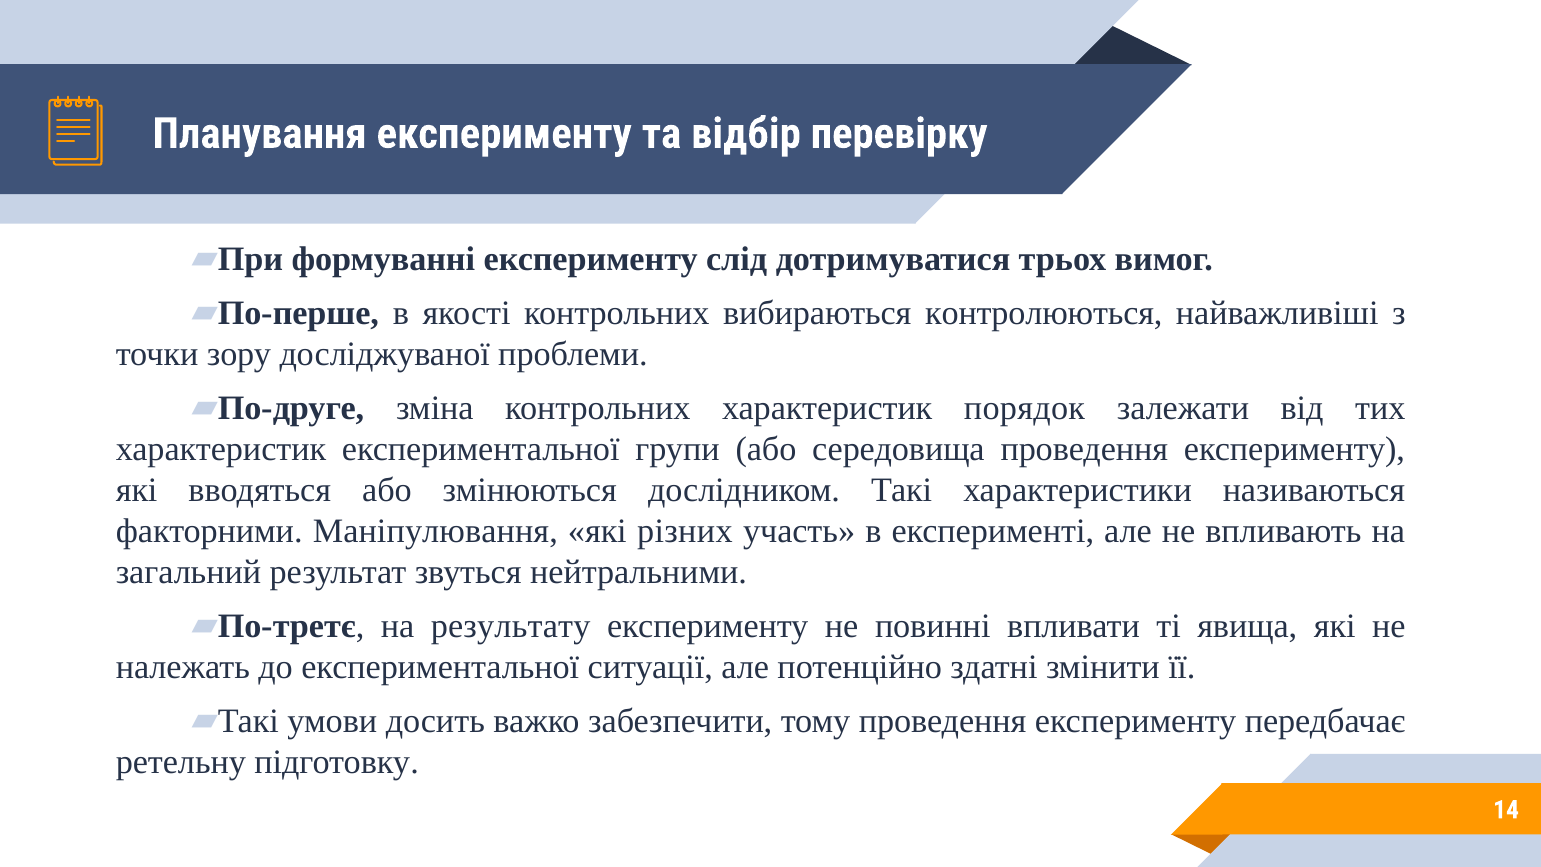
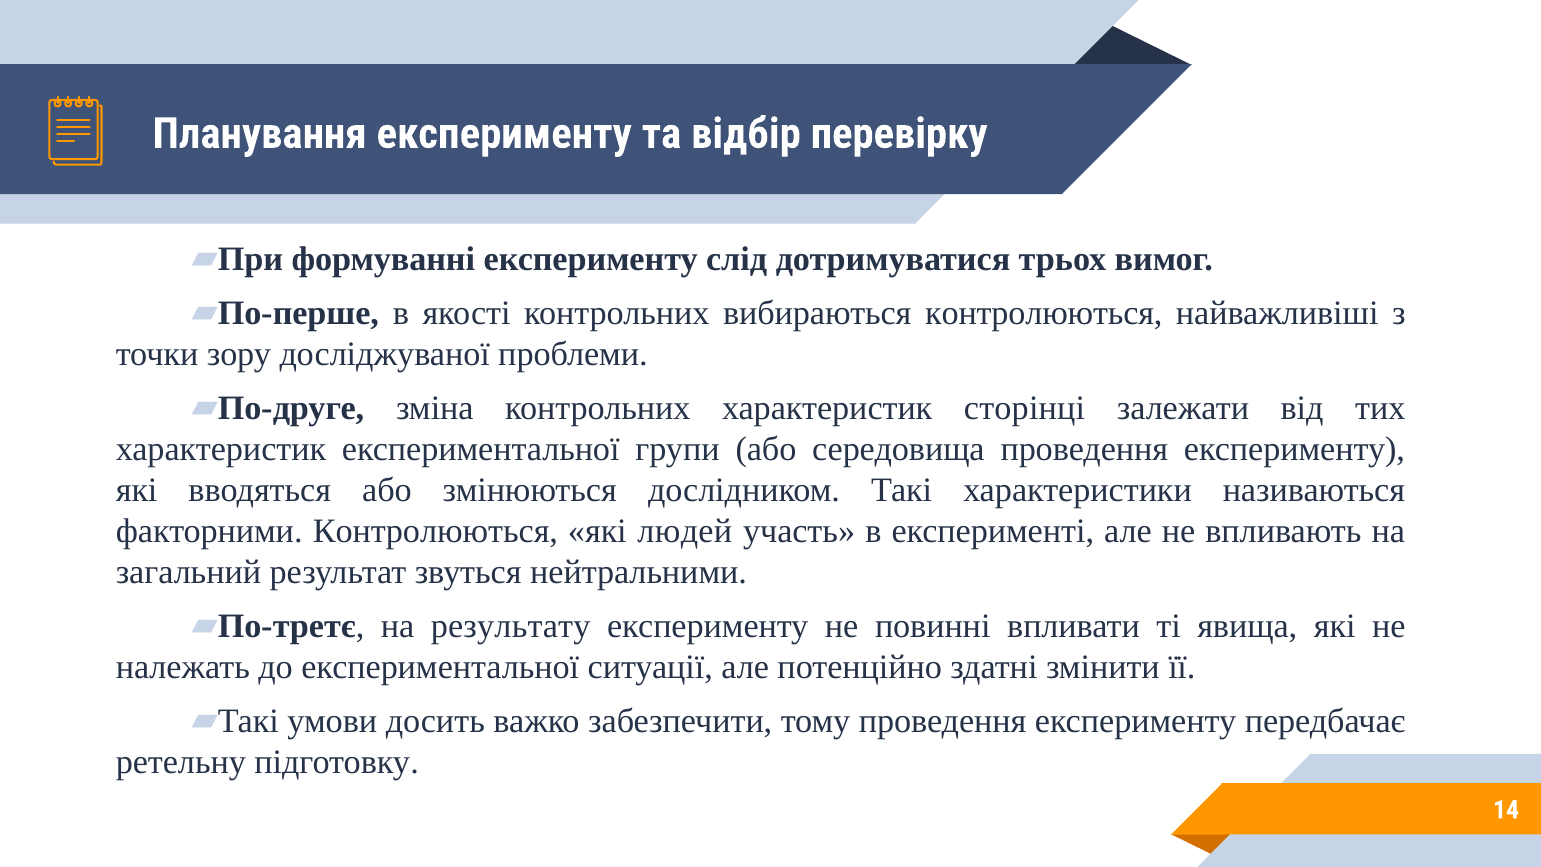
порядок: порядок -> сторінці (1025, 408)
факторними Маніпулювання: Маніпулювання -> Контролюються (435, 531)
різних: різних -> людей (685, 531)
